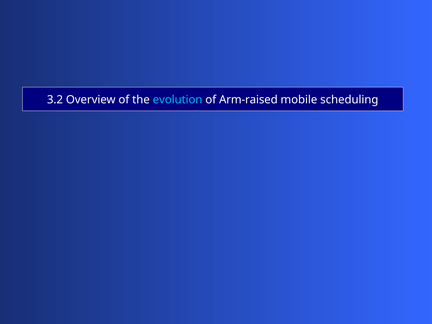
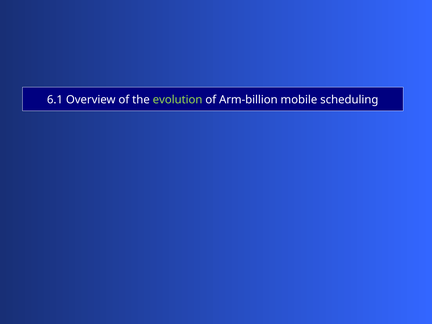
3.2: 3.2 -> 6.1 (55, 100)
evolution colour: light blue -> light green (178, 100)
Arm-raised: Arm-raised -> Arm-billion (248, 100)
